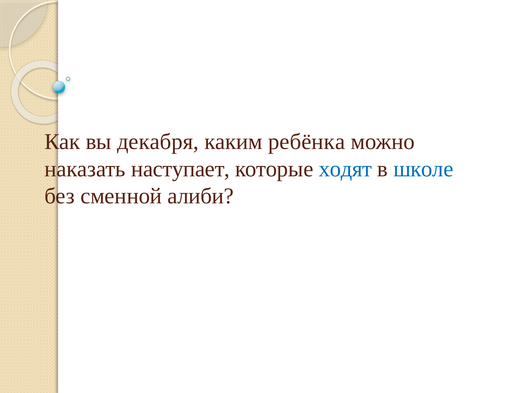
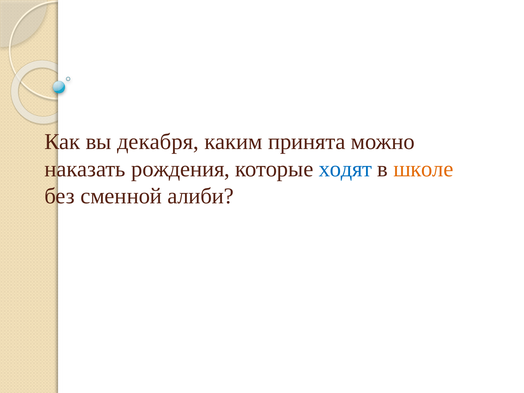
ребёнка: ребёнка -> принята (307, 142)
наступает: наступает -> рождения (181, 169)
школе colour: blue -> orange (423, 169)
